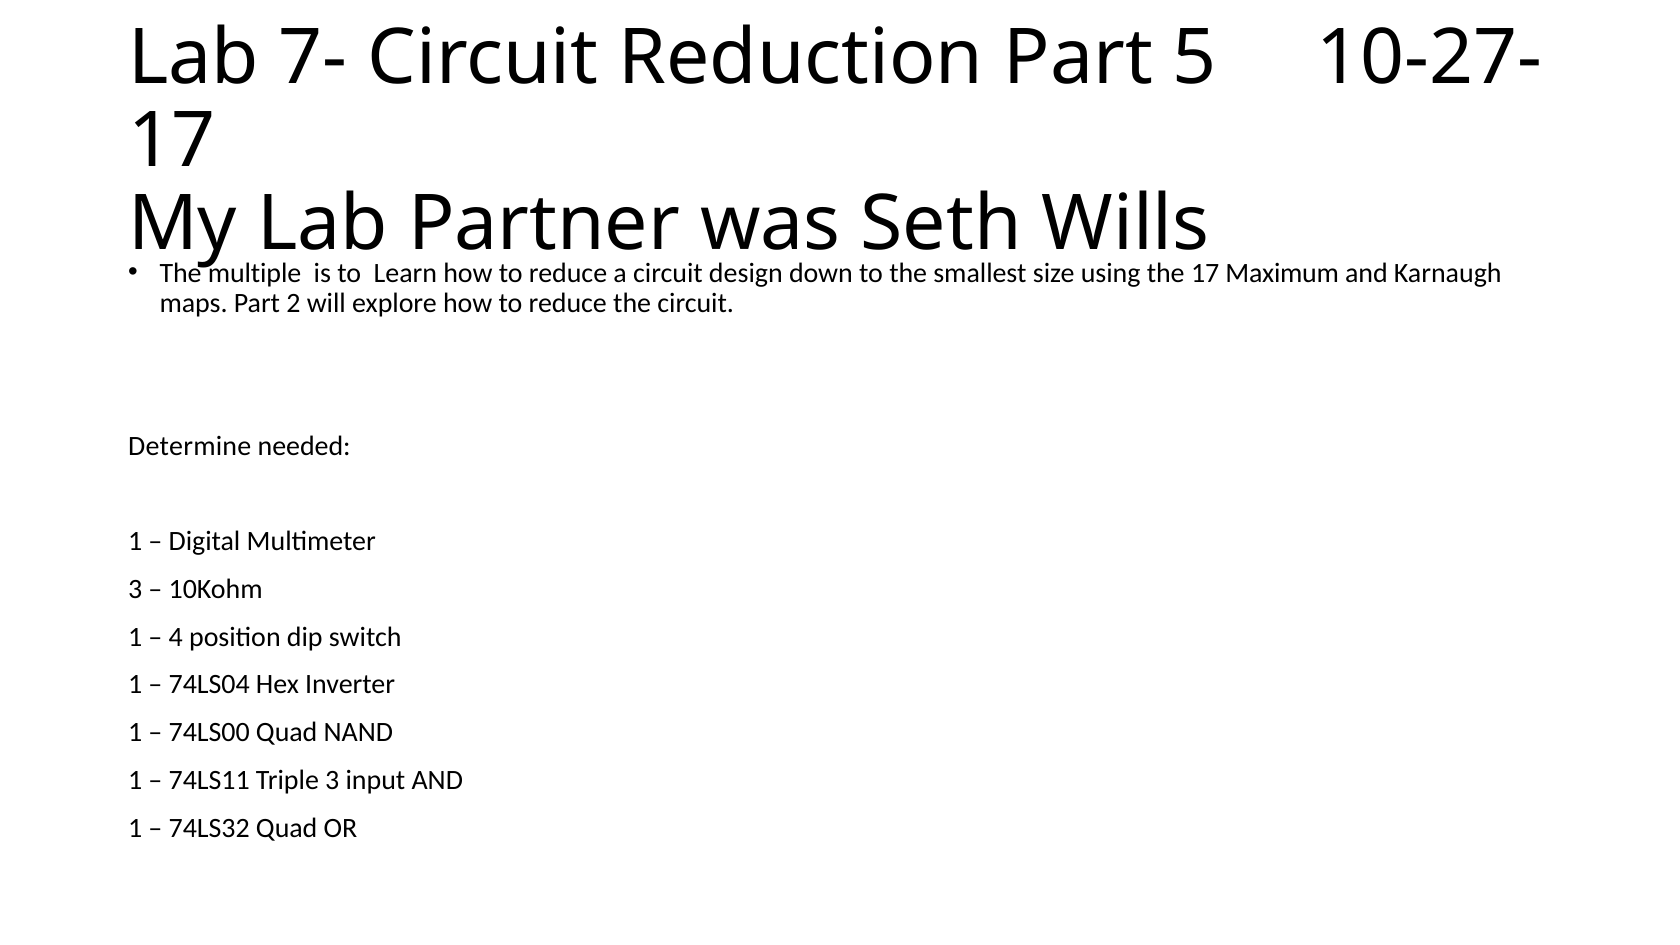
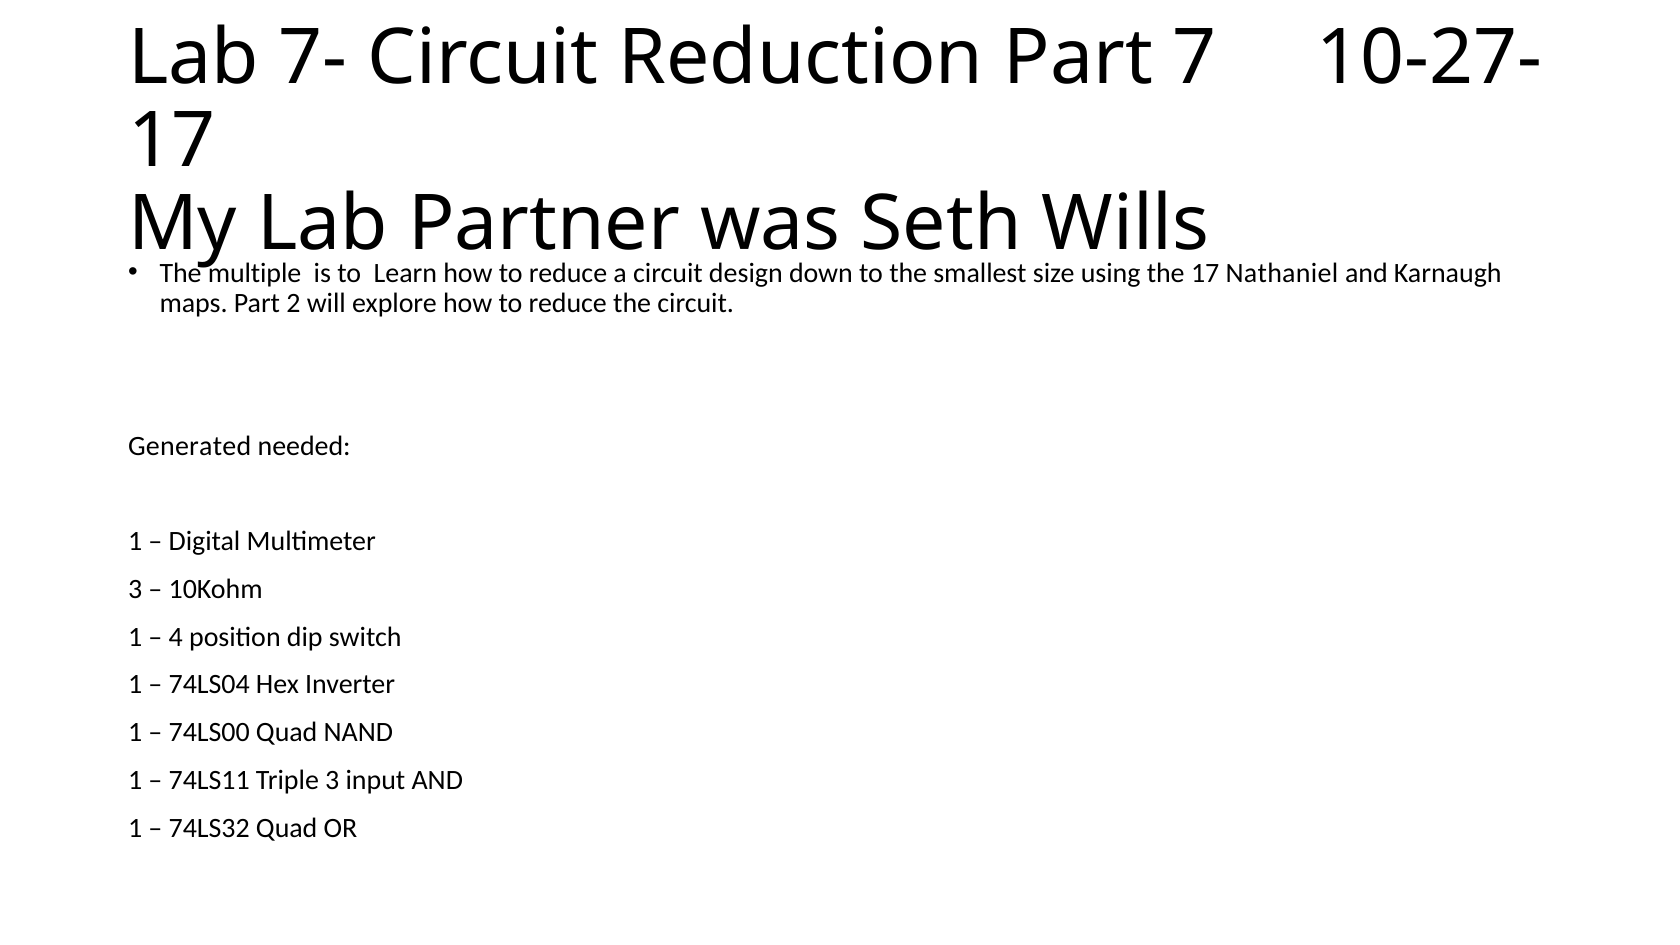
5: 5 -> 7 (1195, 58)
Maximum: Maximum -> Nathaniel (1282, 273)
Determine: Determine -> Generated (190, 446)
